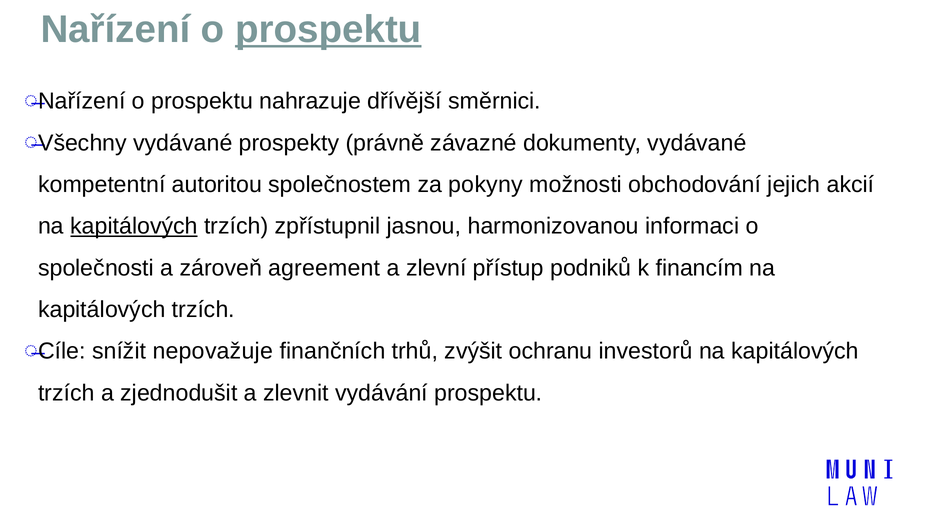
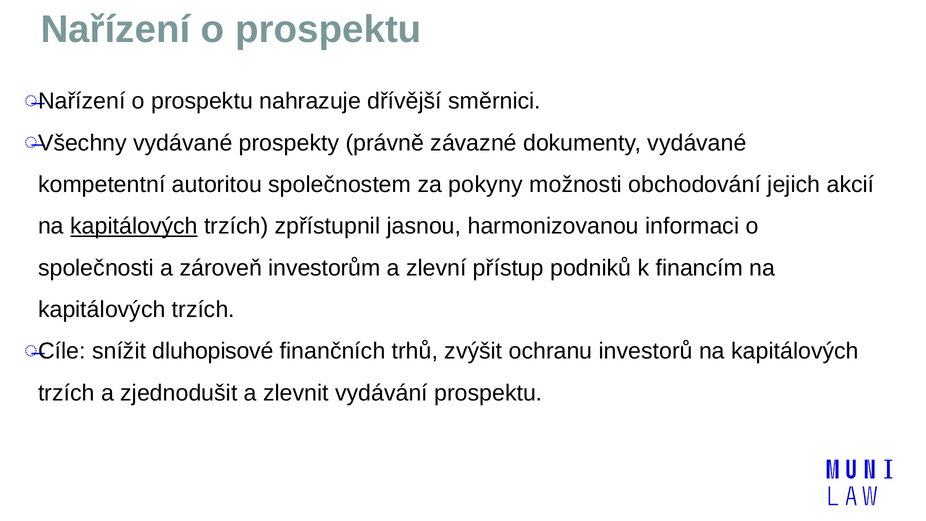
prospektu underline: present -> none (328, 30)
agreement: agreement -> investorům (324, 268)
nepovažuje: nepovažuje -> dluhopisové (213, 351)
